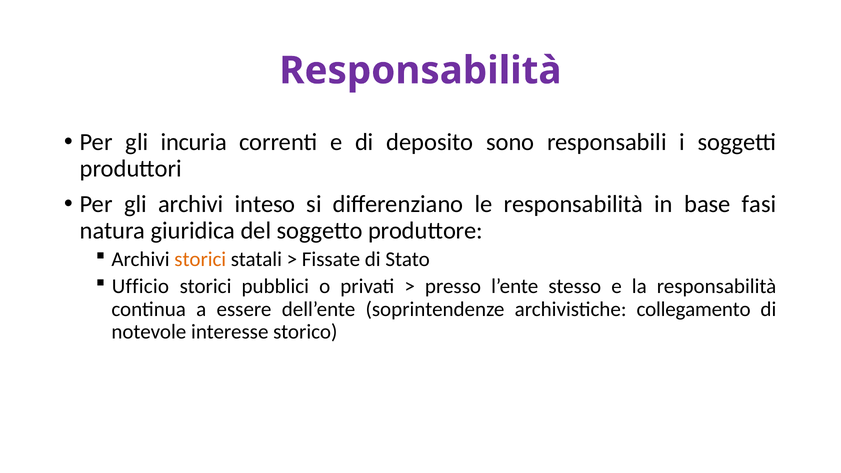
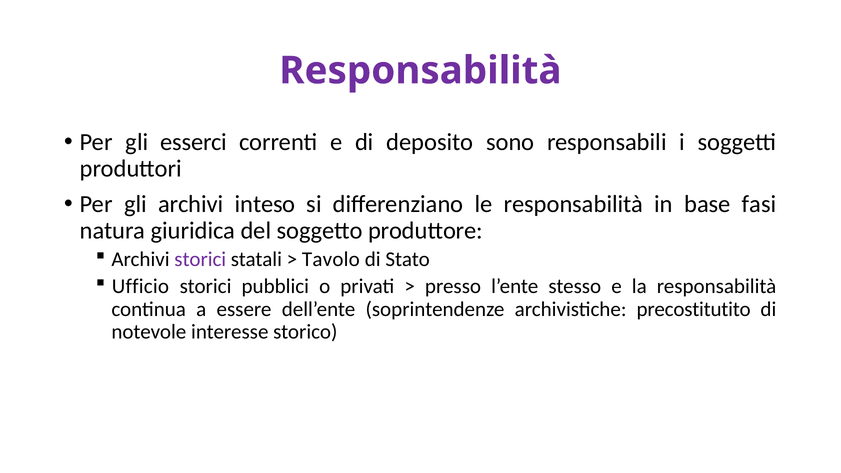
incuria: incuria -> esserci (194, 142)
storici colour: orange -> purple (200, 259)
Fissate: Fissate -> Tavolo (331, 259)
collegamento: collegamento -> precostitutito (694, 309)
